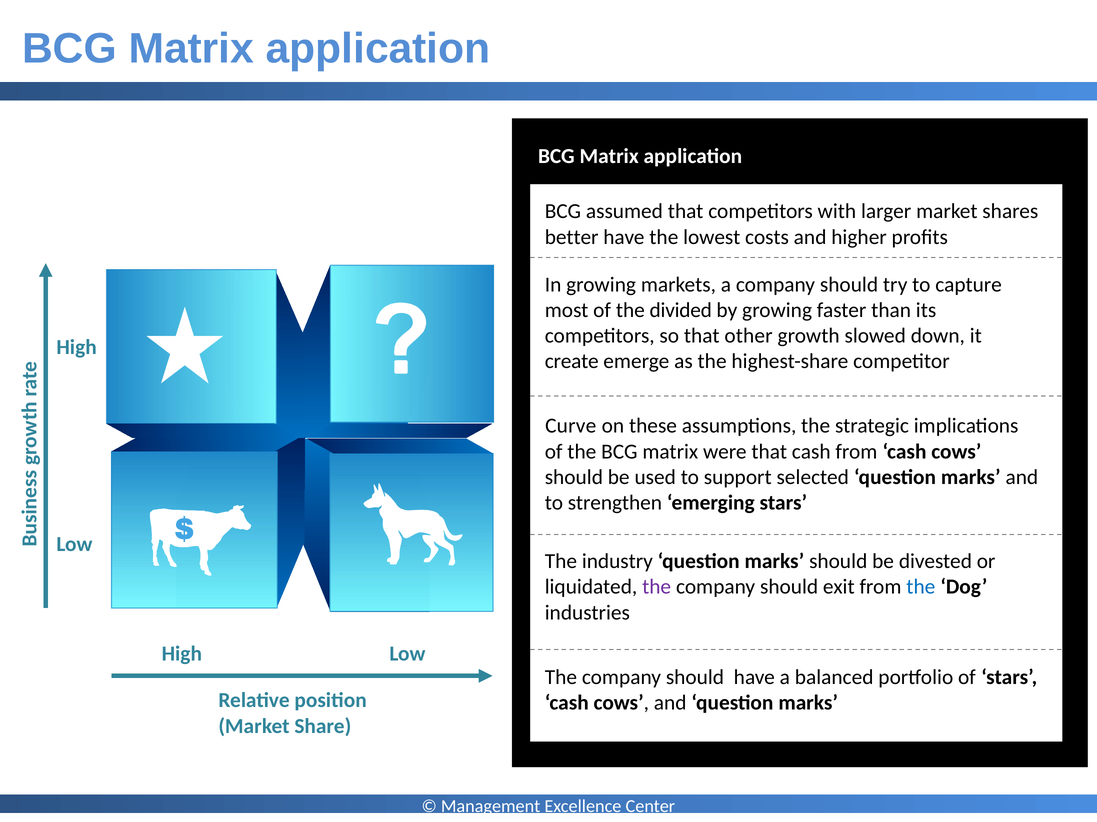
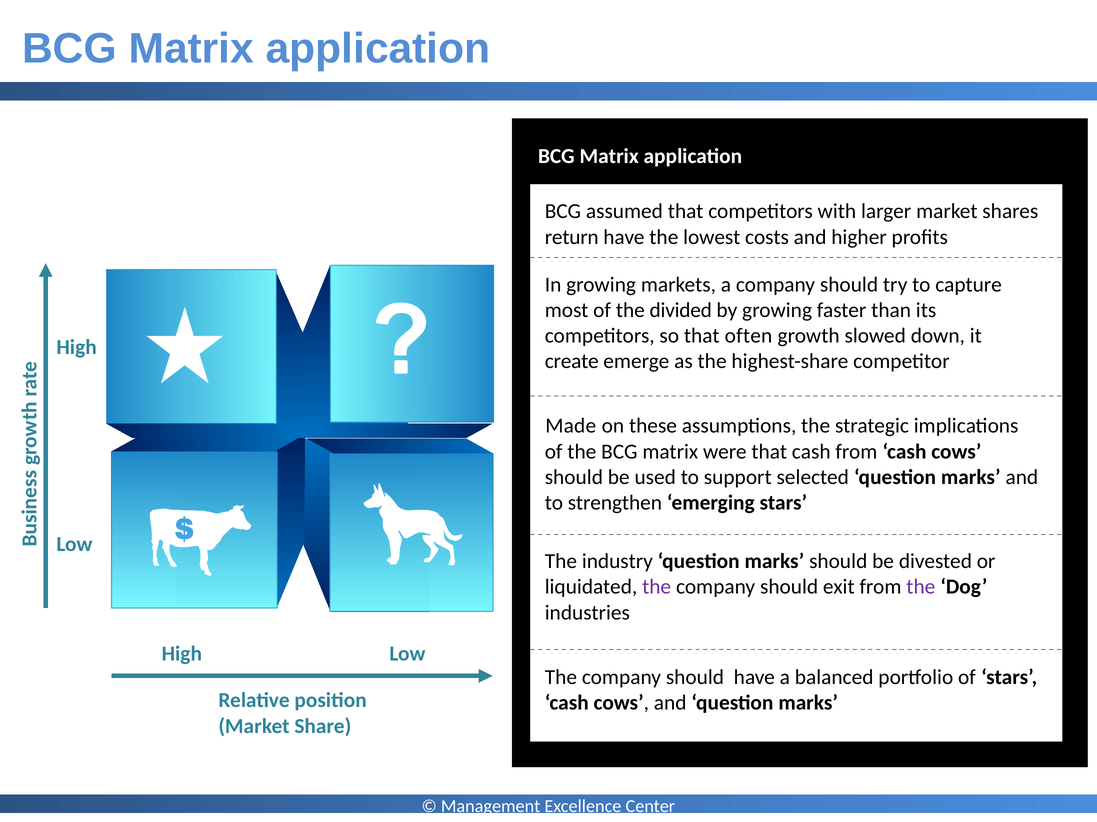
better: better -> return (572, 237)
other: other -> often (749, 336)
Curve: Curve -> Made (571, 426)
the colour: blue -> purple (921, 587)
